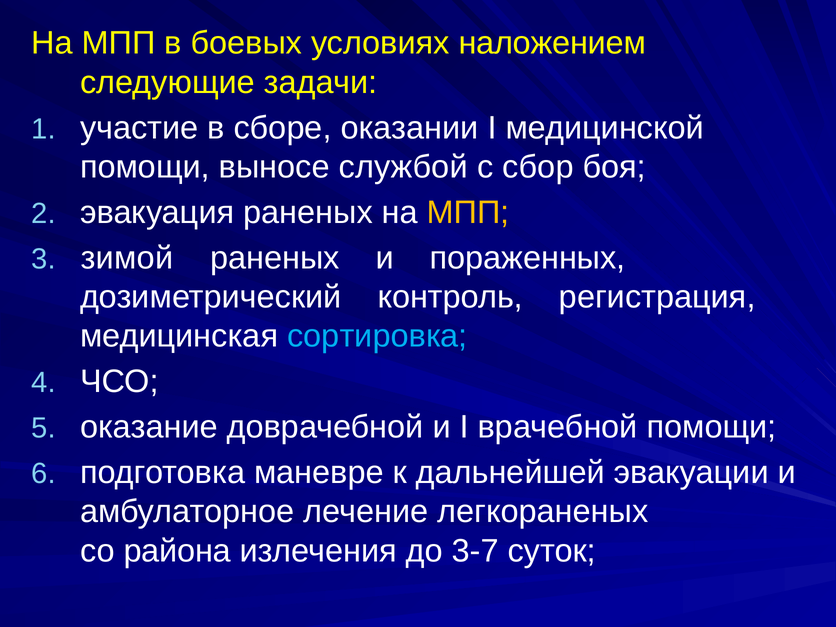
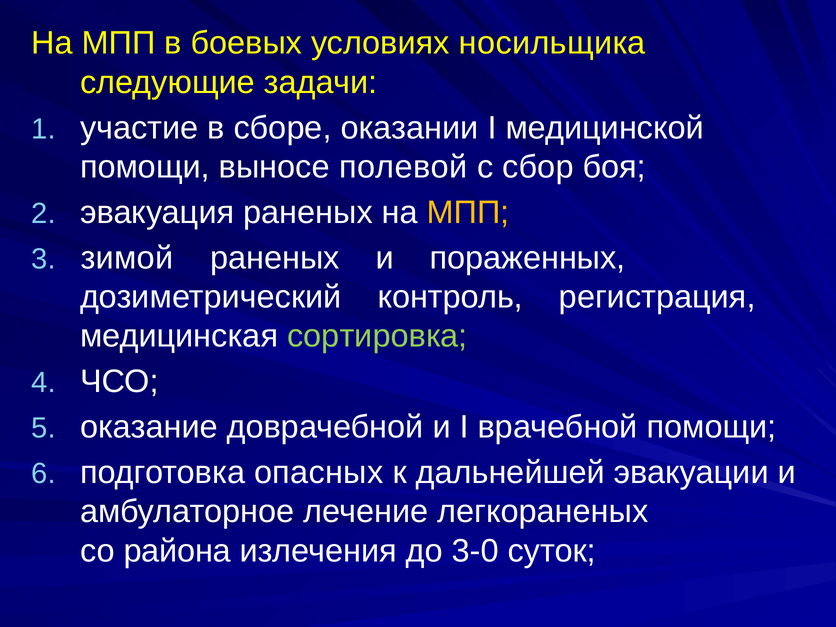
наложением: наложением -> носильщика (552, 43)
службой: службой -> полевой (403, 167)
сортировка colour: light blue -> light green (377, 336)
маневре: маневре -> опасных (319, 473)
3-7: 3-7 -> 3-0 (475, 551)
